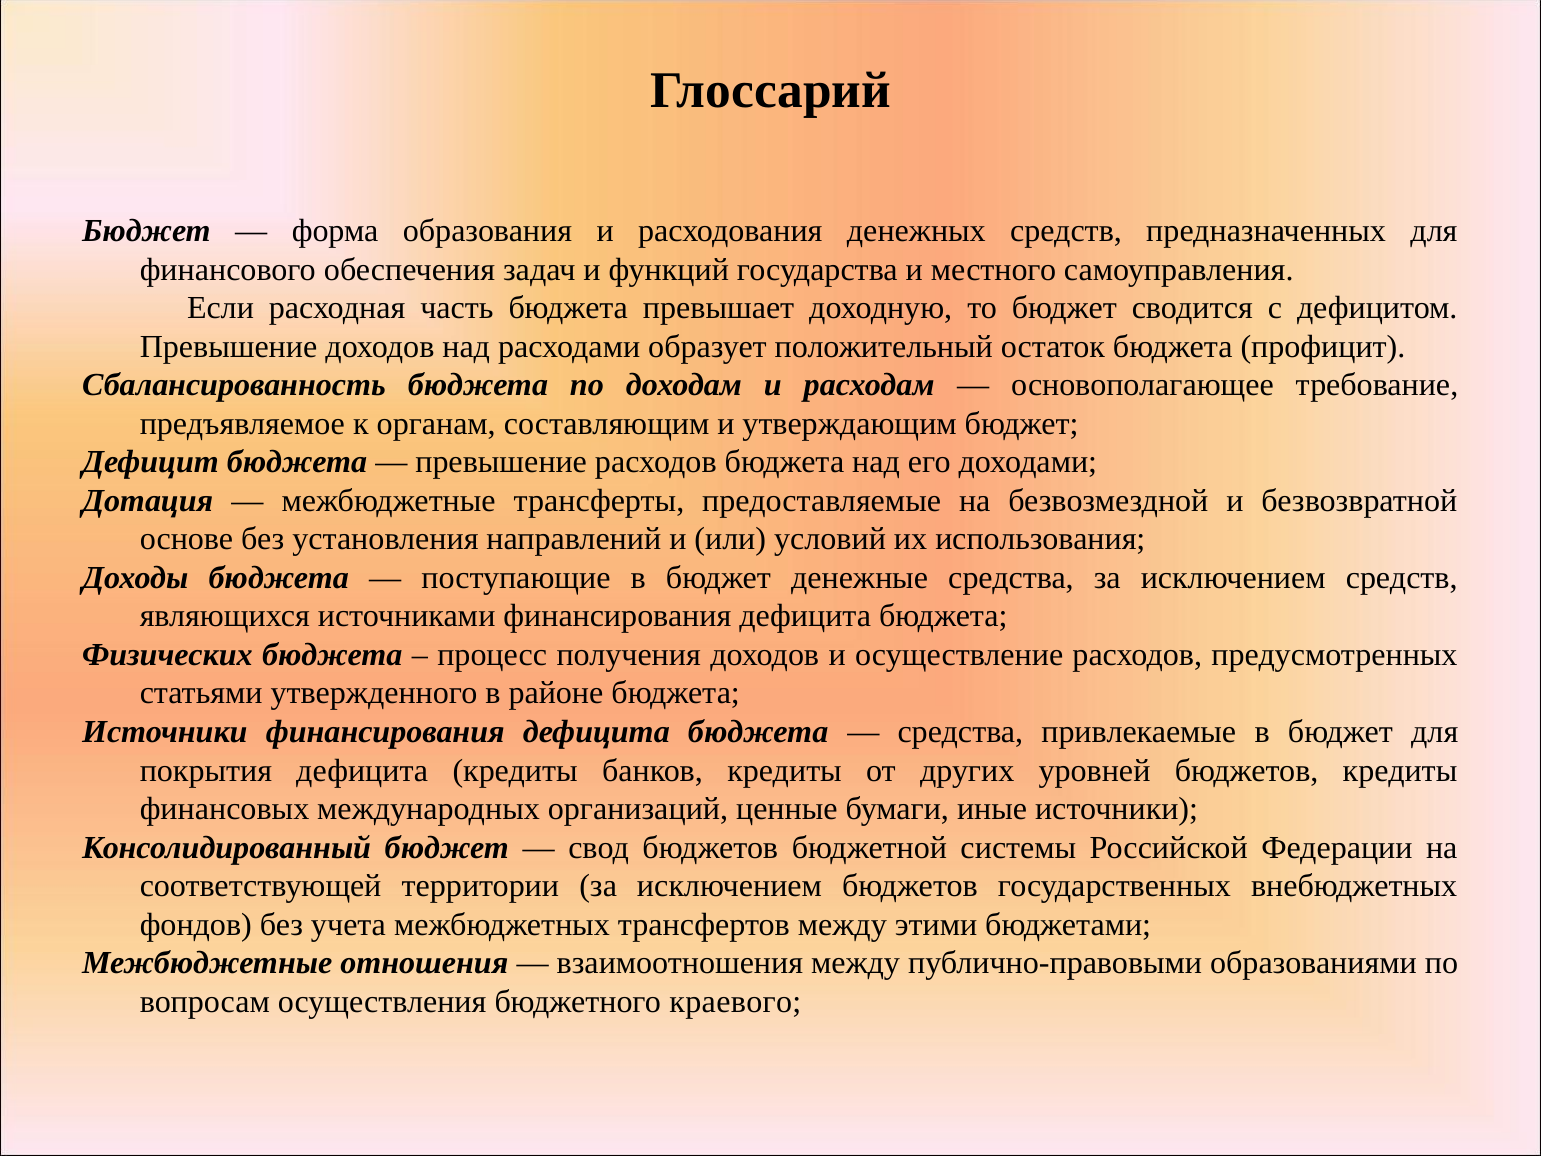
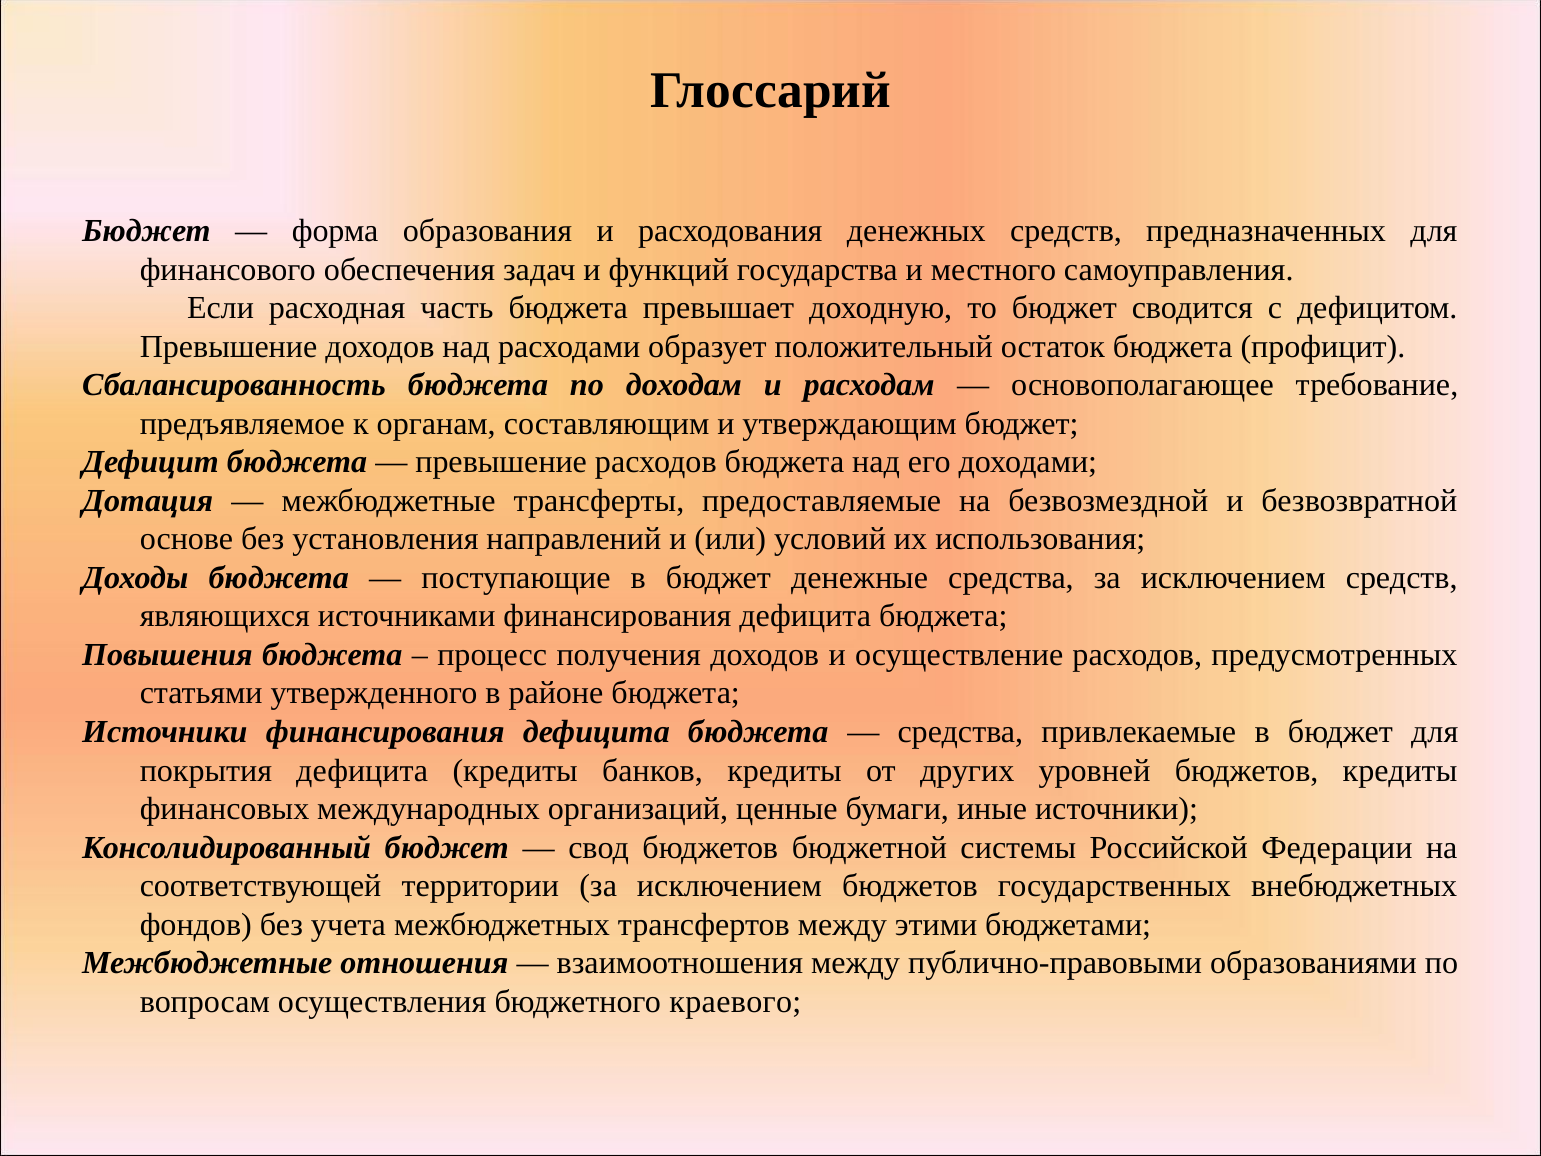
Физических: Физических -> Повышения (167, 655)
